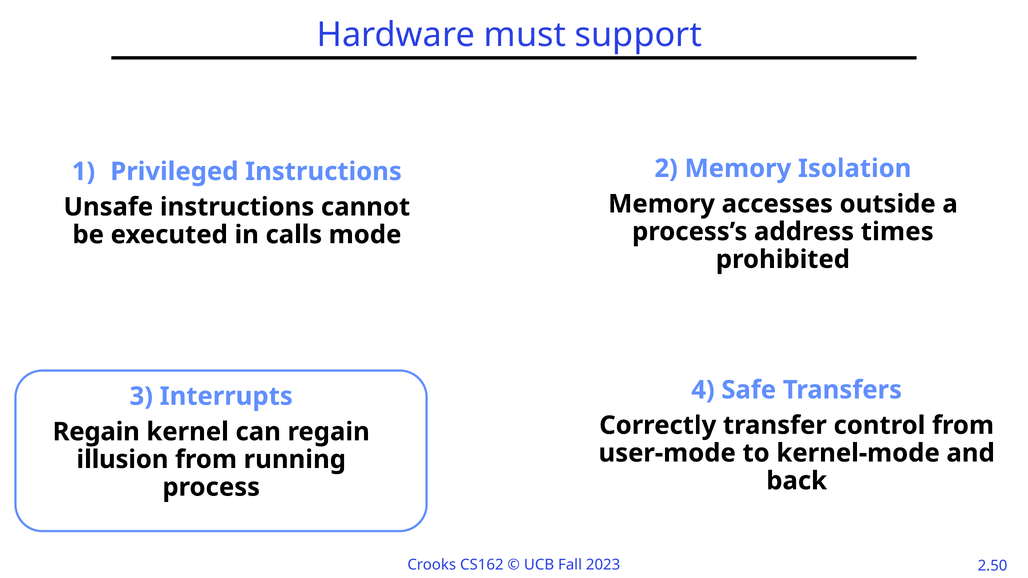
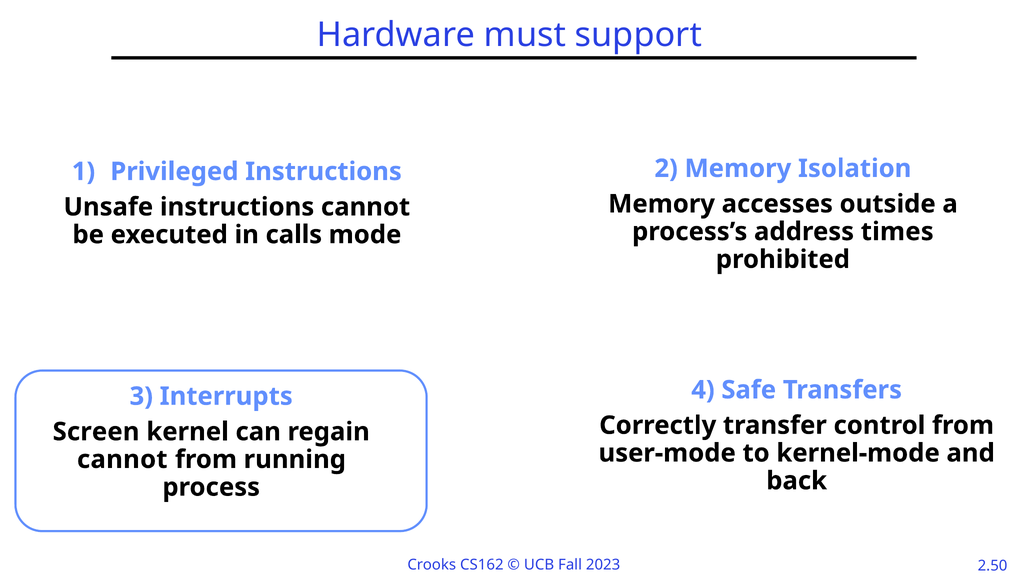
Regain: Regain -> Screen (96, 432)
illusion: illusion -> cannot (122, 460)
